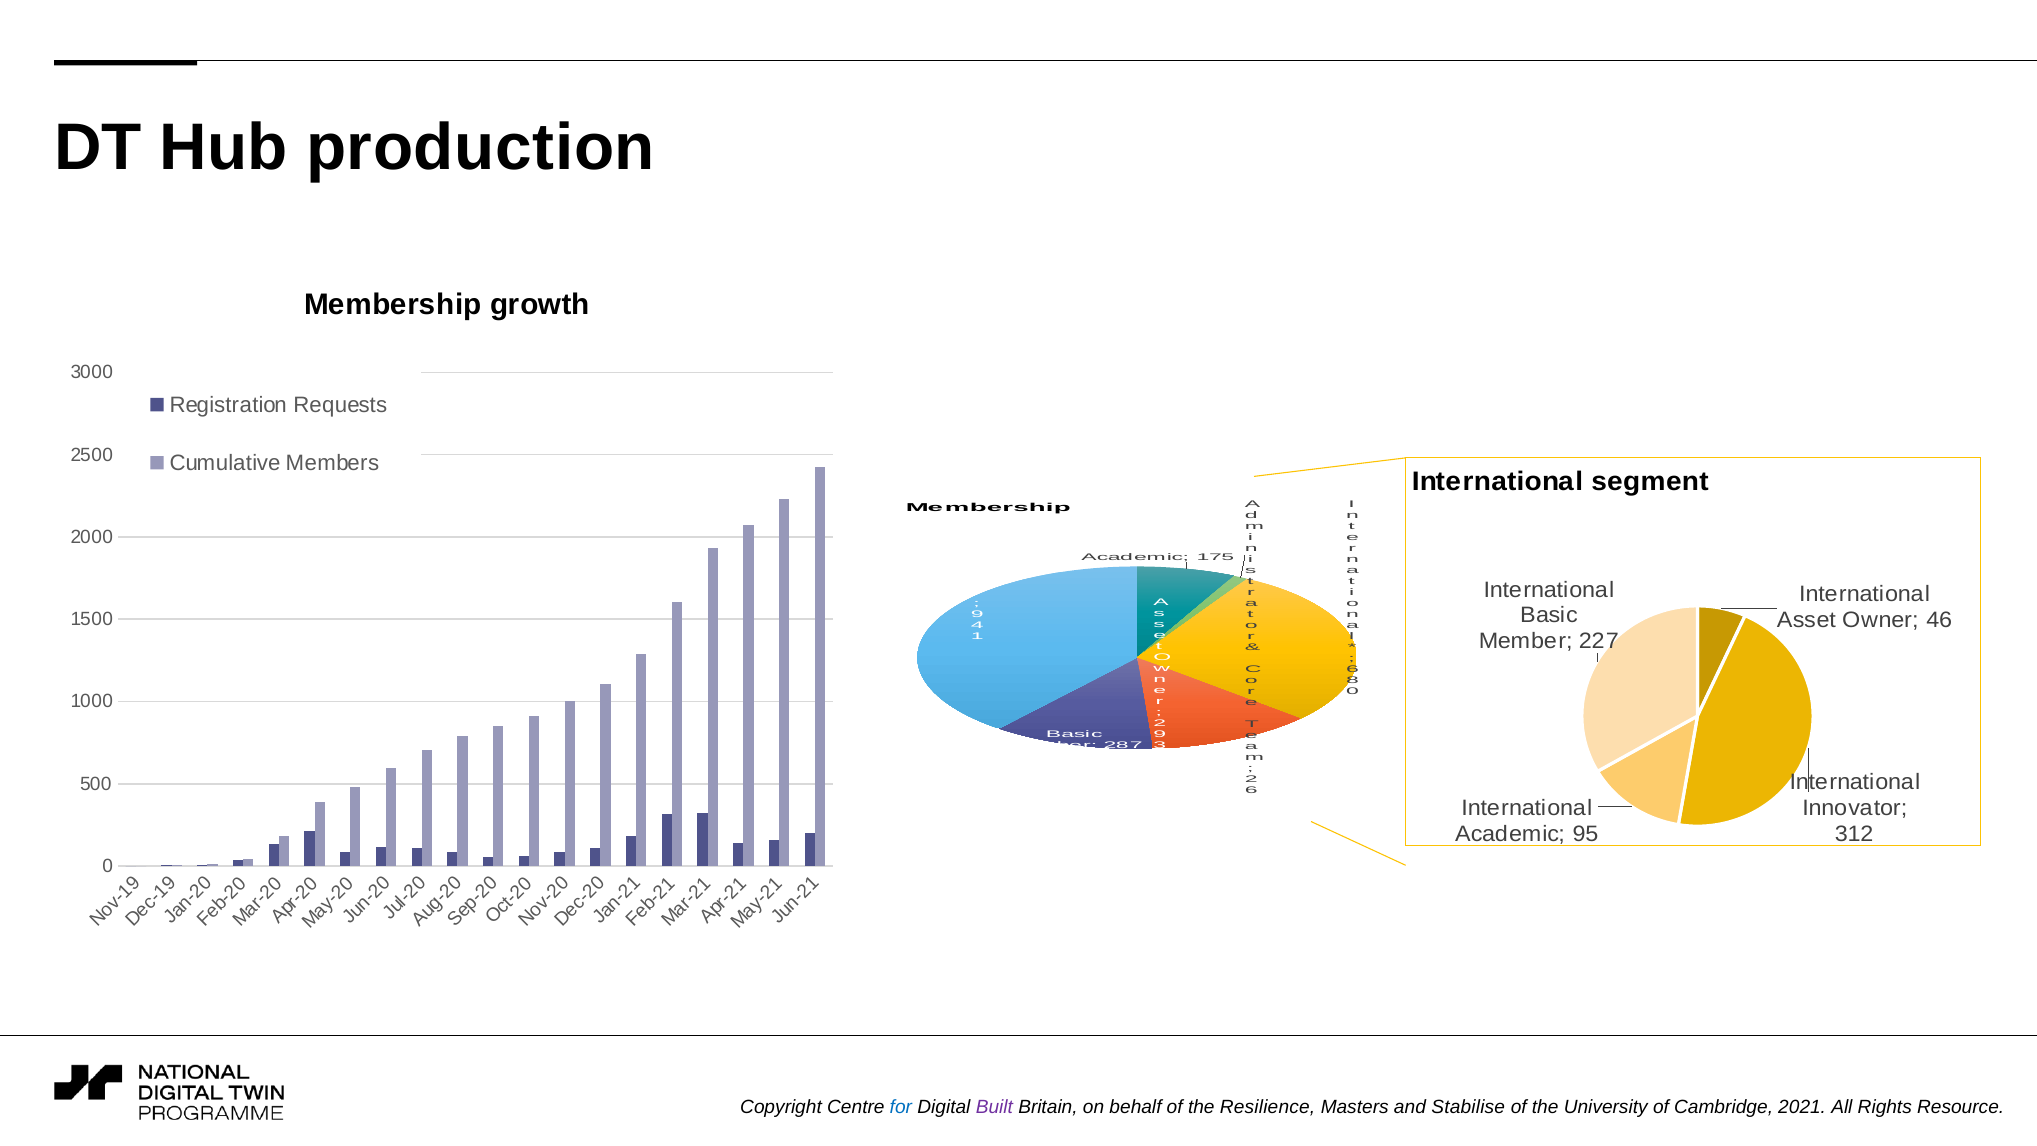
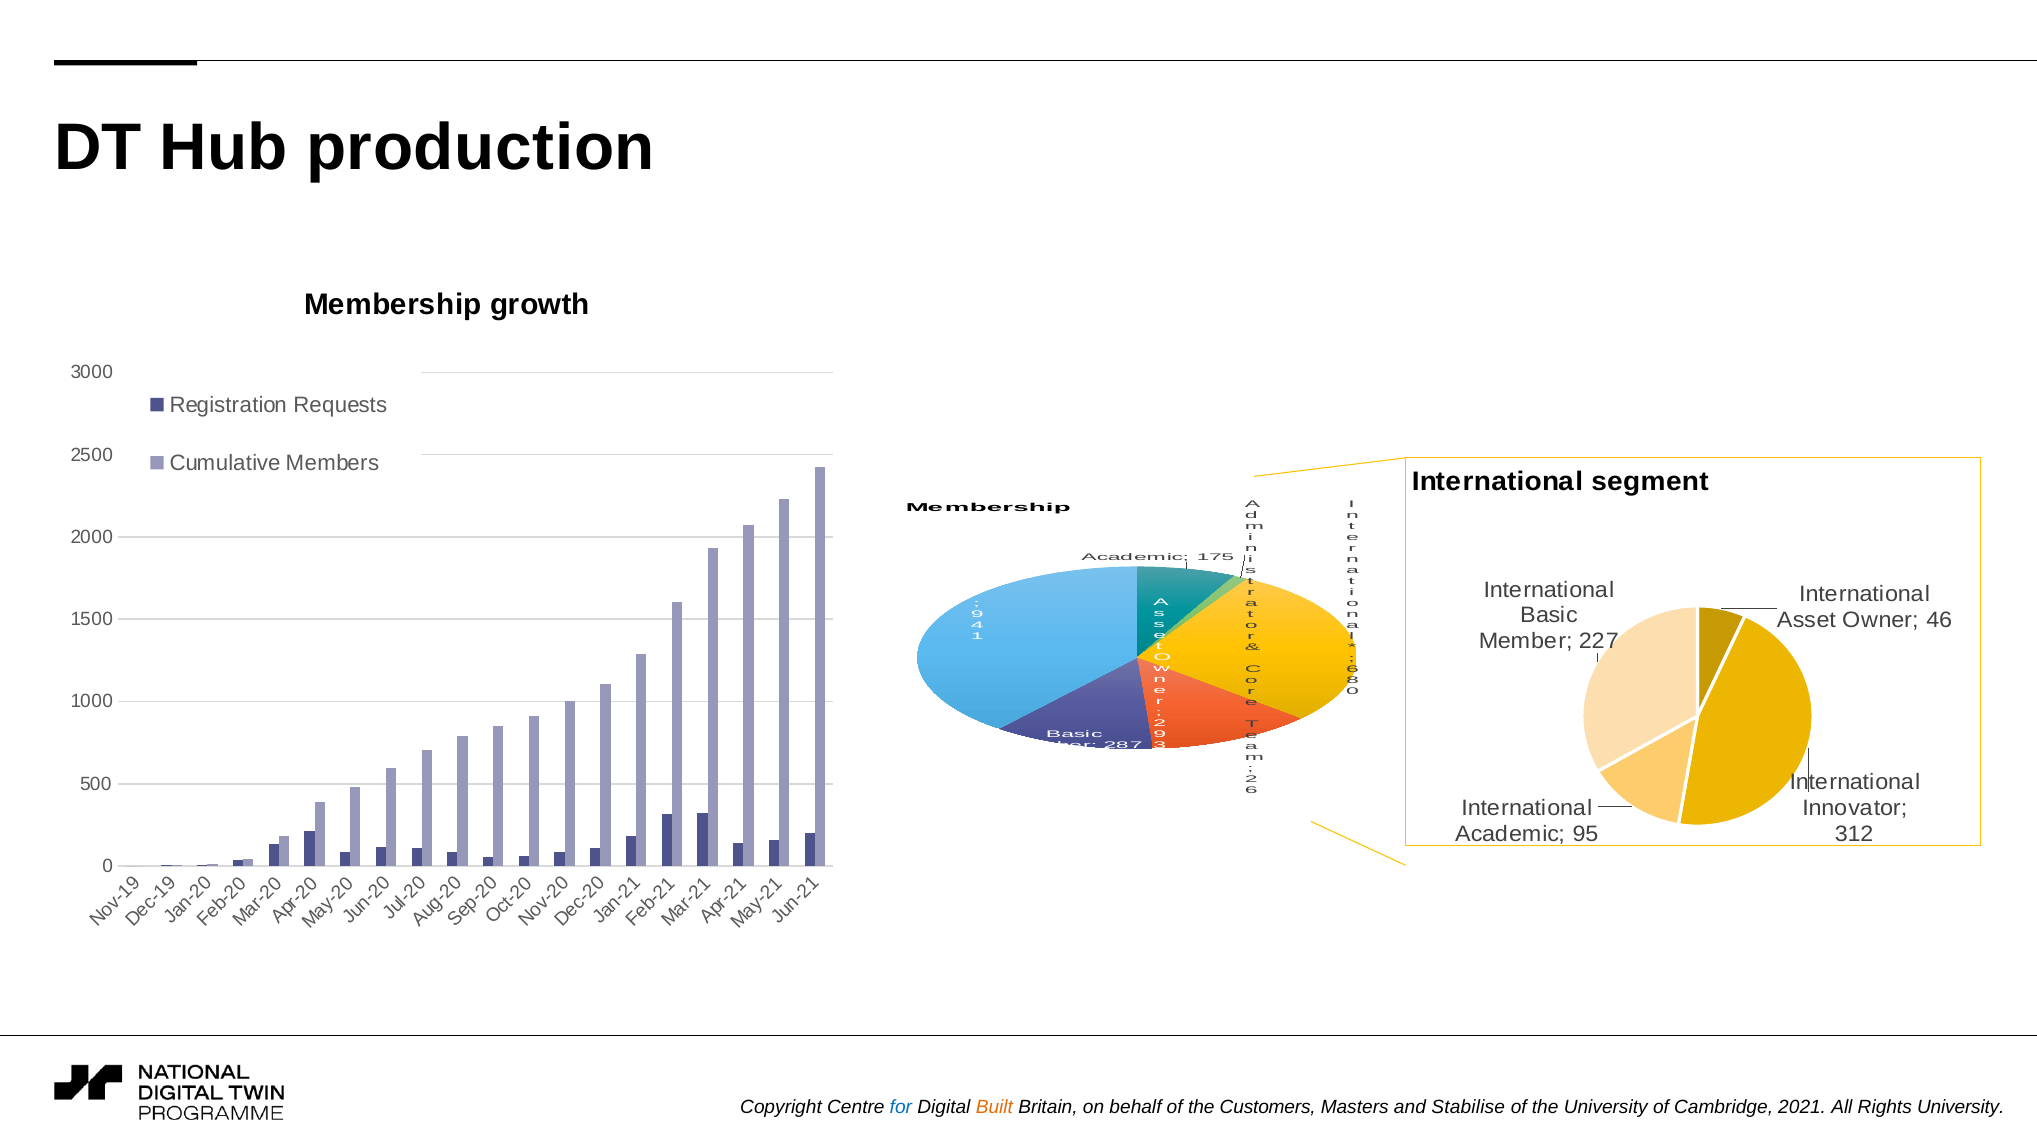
Built colour: purple -> orange (994, 1107)
Resilience: Resilience -> Customers (1268, 1107)
Rights Resource: Resource -> University (1961, 1107)
